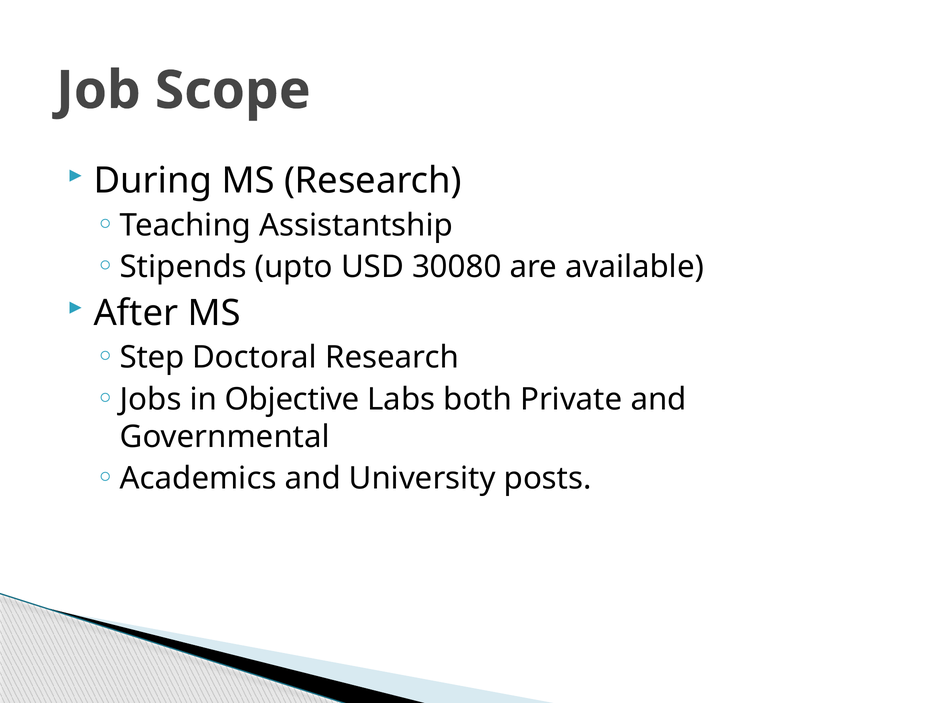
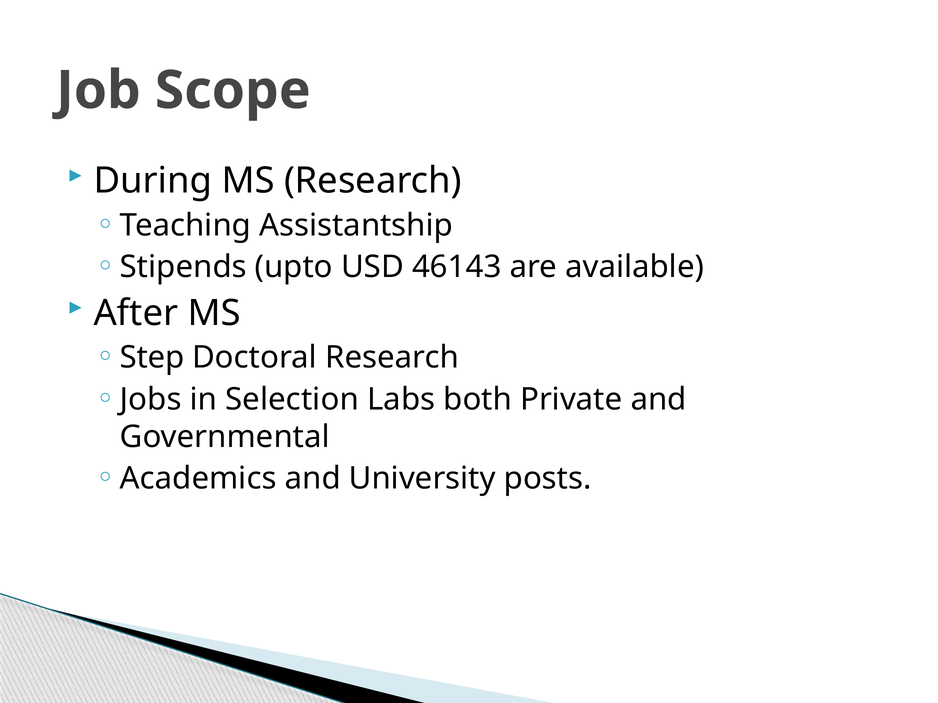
30080: 30080 -> 46143 (457, 267)
Objective: Objective -> Selection (292, 400)
